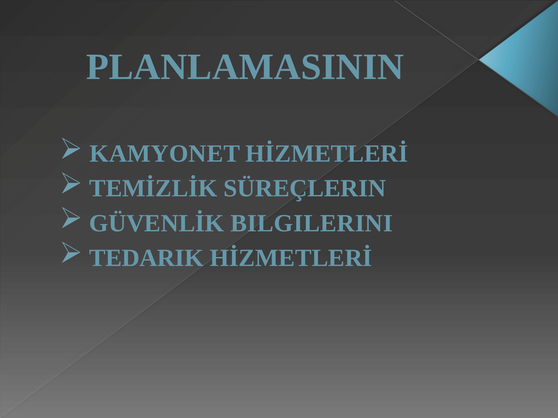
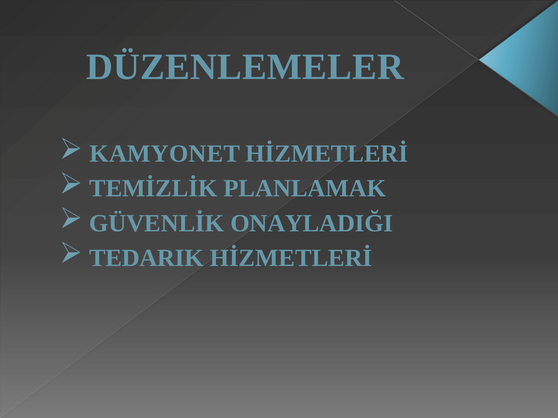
PLANLAMASININ: PLANLAMASININ -> DÜZENLEMELER (245, 67)
SÜREÇLERIN: SÜREÇLERIN -> PLANLAMAK (305, 189)
BILGILERINI: BILGILERINI -> ONAYLADIĞI (312, 223)
